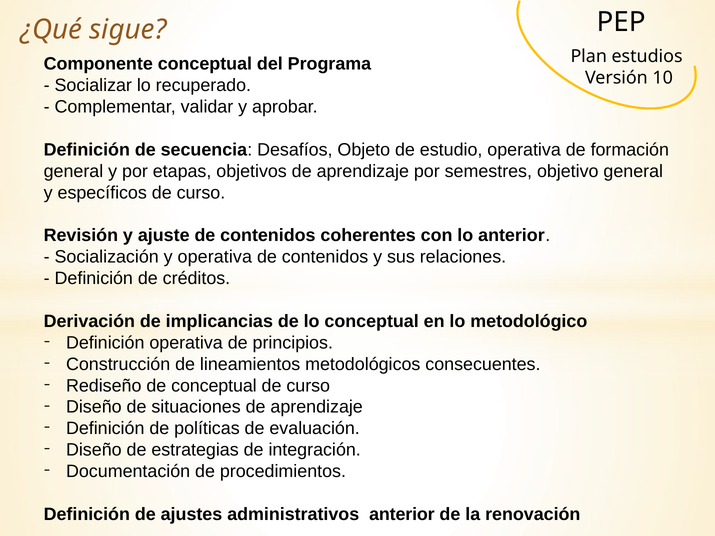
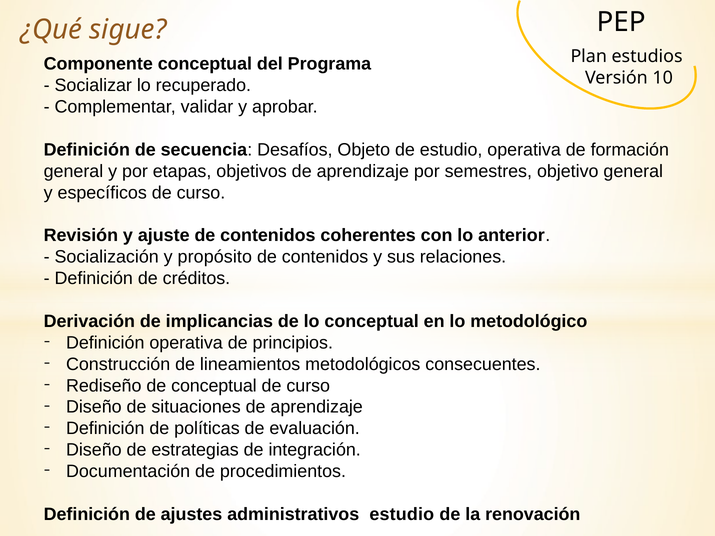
y operativa: operativa -> propósito (215, 257)
administrativos anterior: anterior -> estudio (402, 515)
